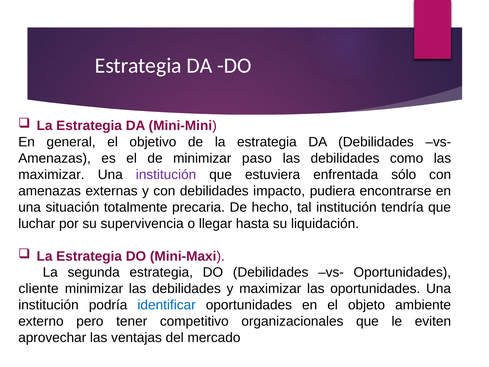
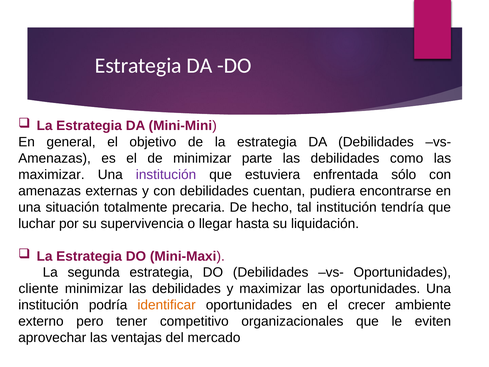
paso: paso -> parte (257, 158)
impacto: impacto -> cuentan (279, 191)
identificar colour: blue -> orange (167, 305)
objeto: objeto -> crecer (367, 305)
